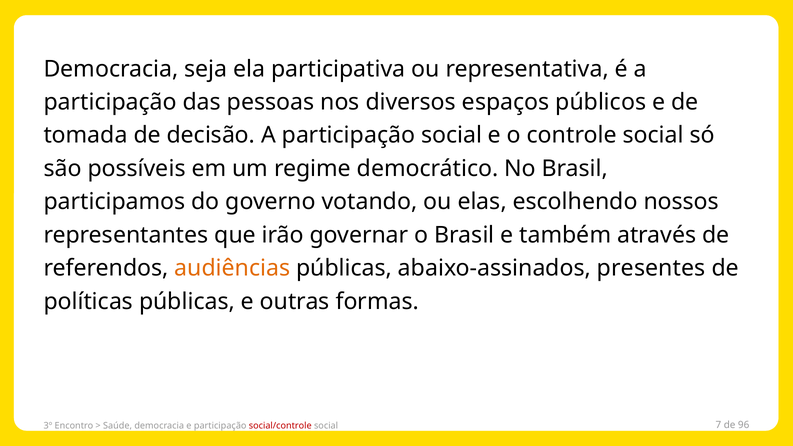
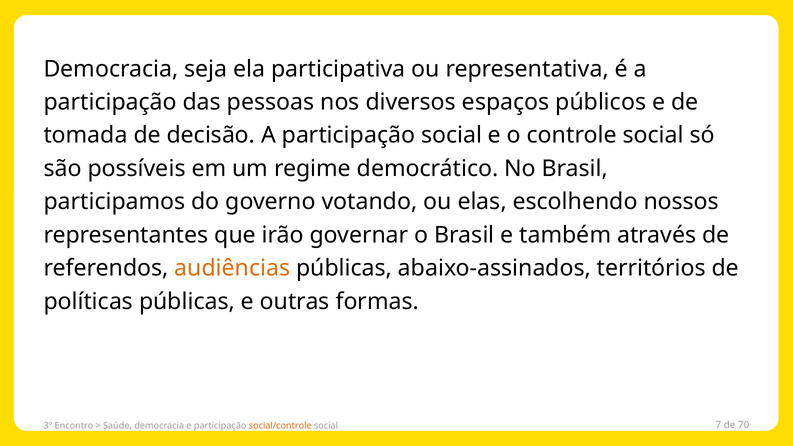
presentes: presentes -> territórios (651, 268)
social/controle colour: red -> orange (280, 426)
96: 96 -> 70 (744, 425)
